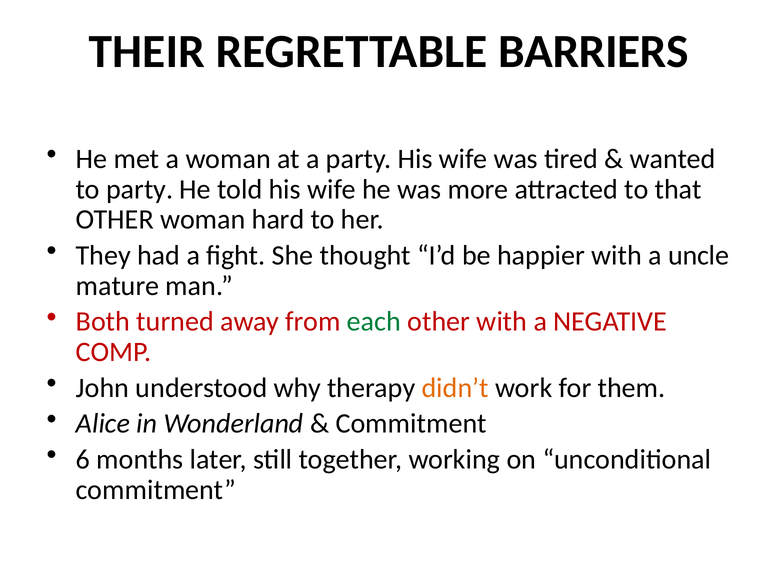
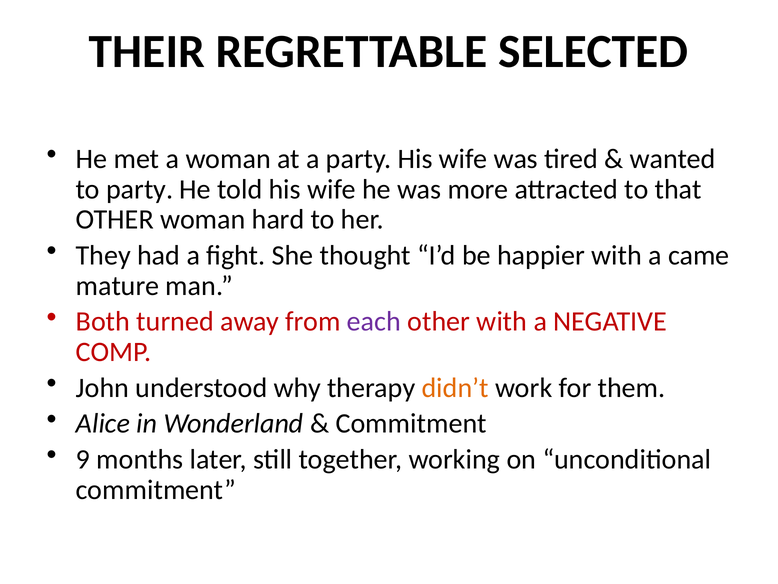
BARRIERS: BARRIERS -> SELECTED (593, 51)
uncle: uncle -> came (699, 255)
each colour: green -> purple (374, 321)
6: 6 -> 9 (83, 459)
